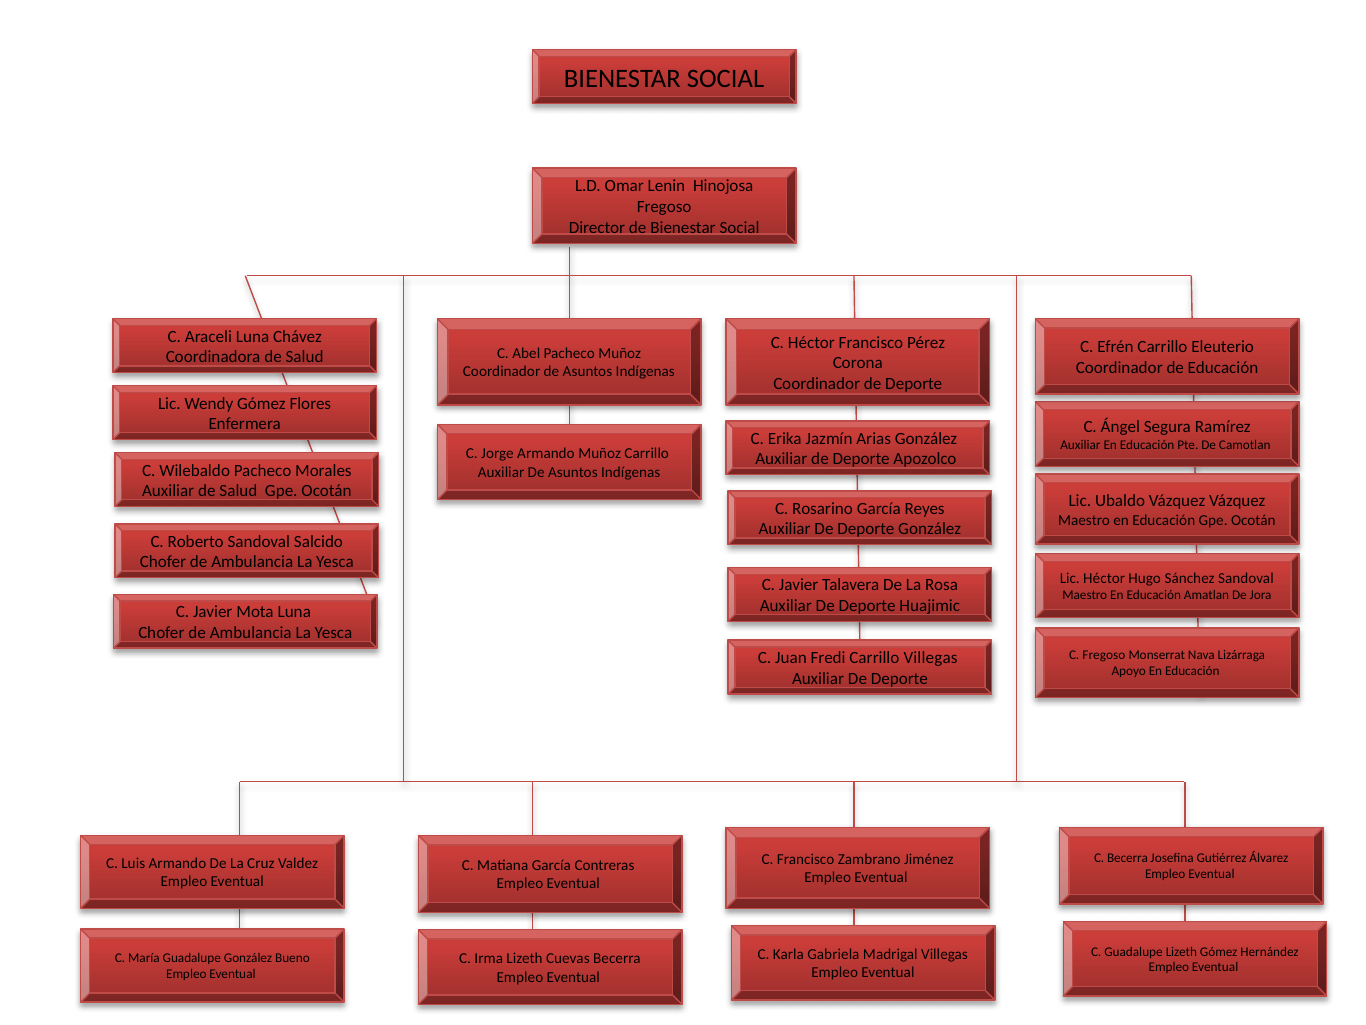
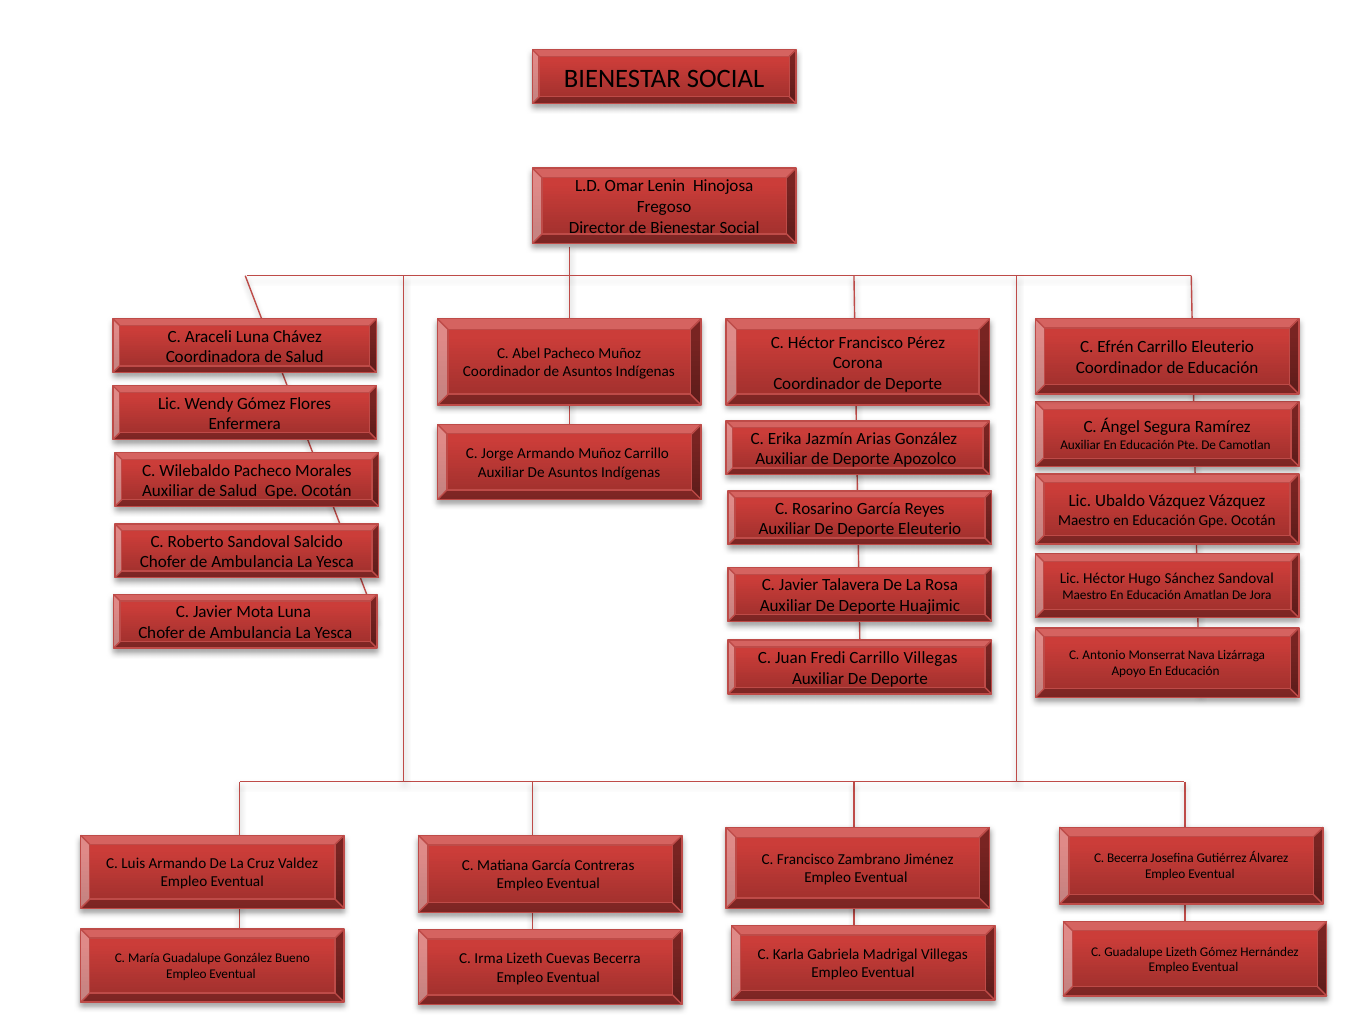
Deporte González: González -> Eleuterio (930, 529)
C Fregoso: Fregoso -> Antonio (1104, 655)
